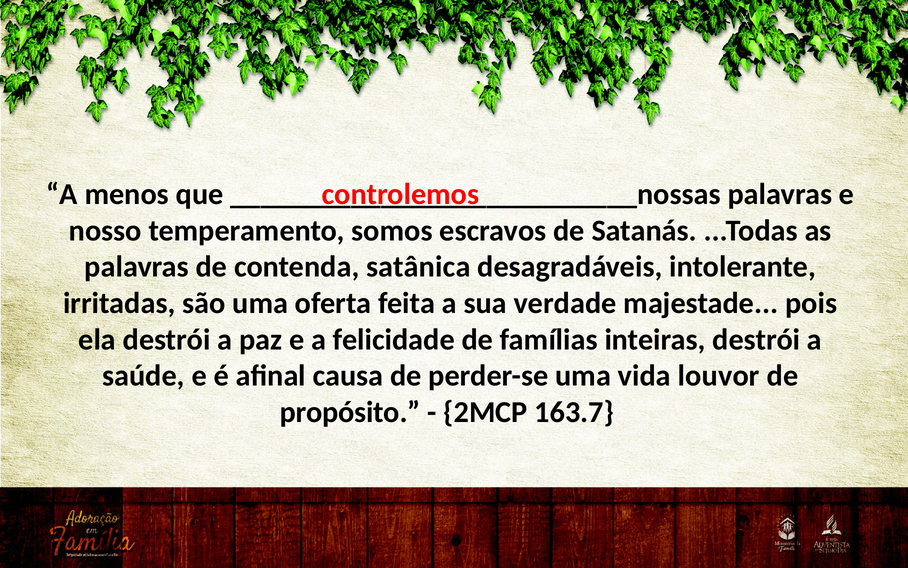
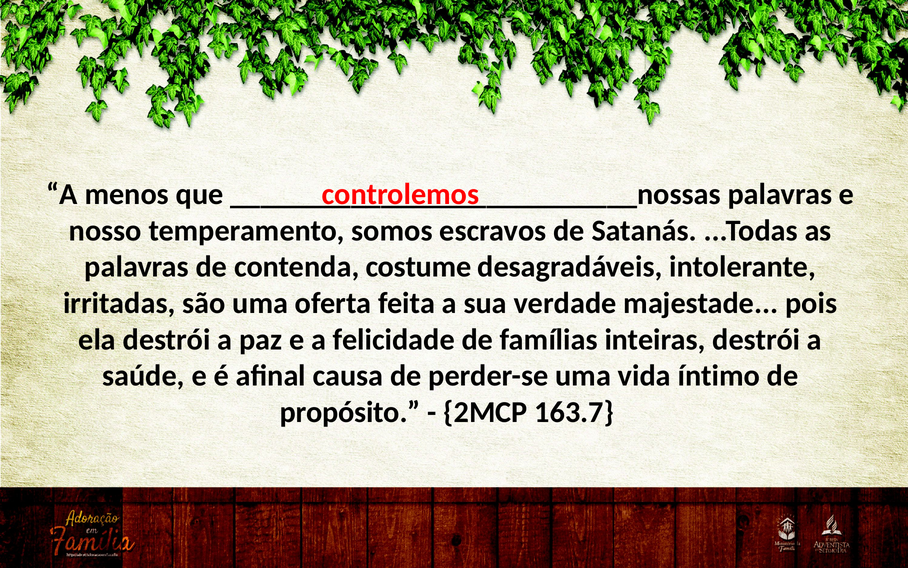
satânica: satânica -> costume (418, 267)
louvor: louvor -> íntimo (719, 376)
